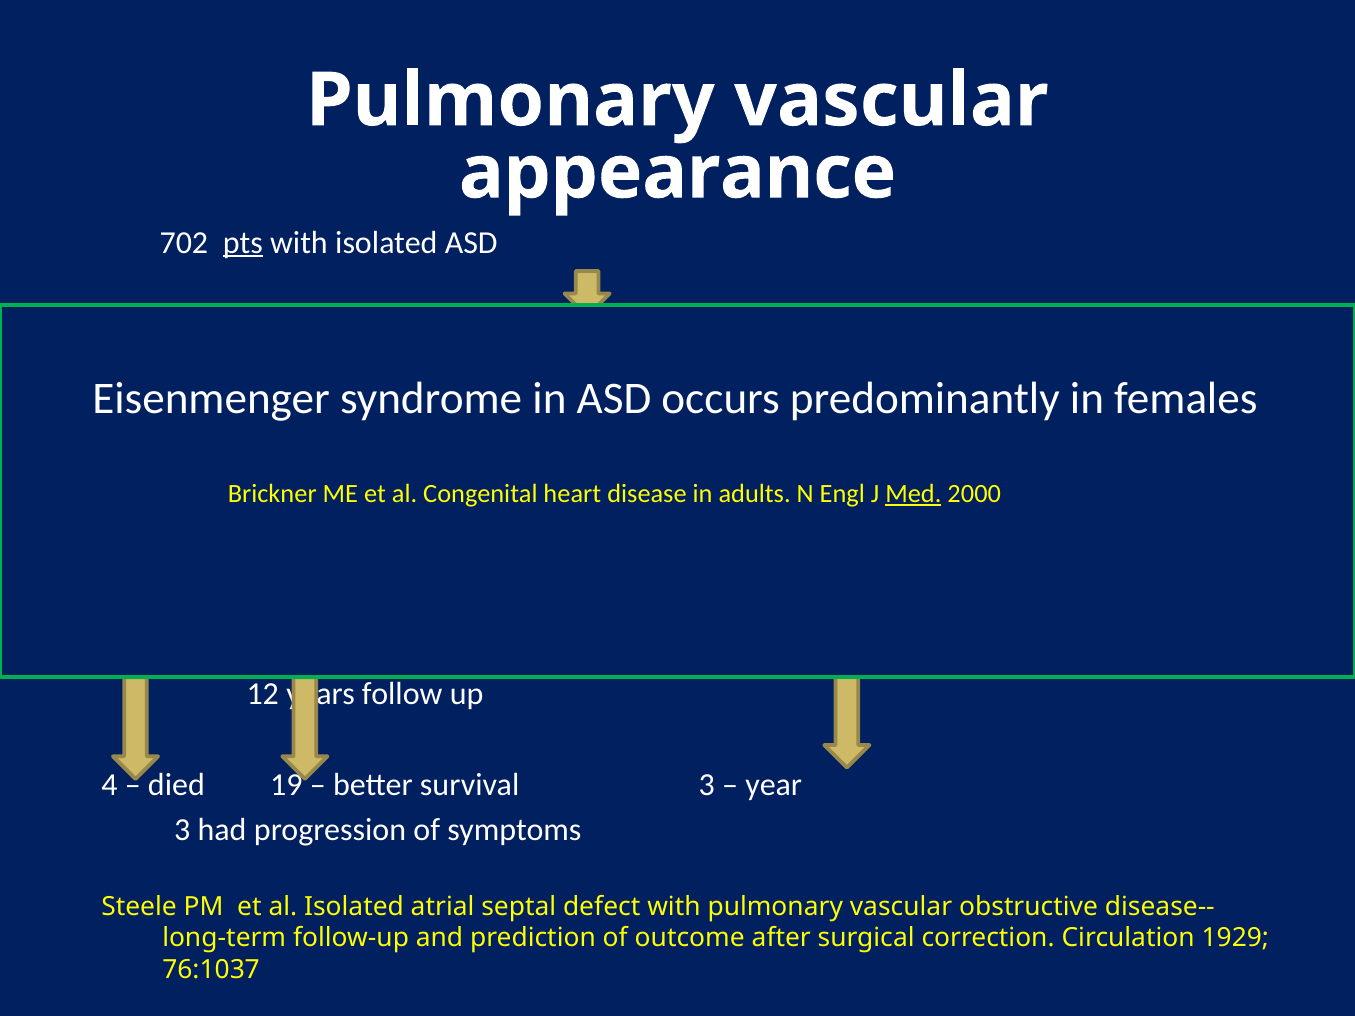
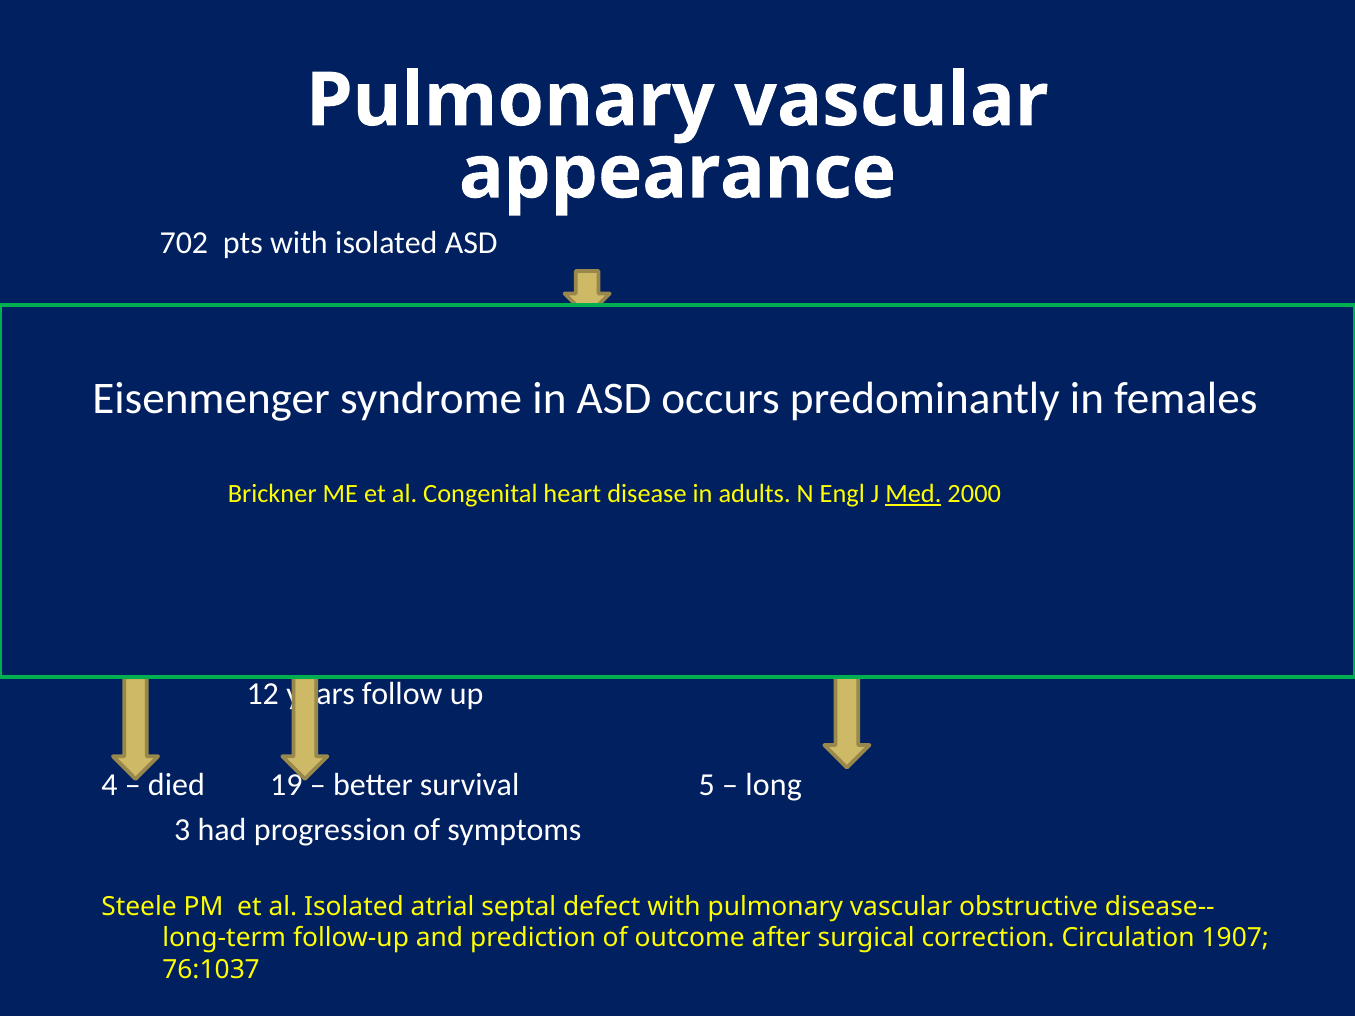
pts underline: present -> none (243, 243)
survival 3: 3 -> 5 (707, 785)
year: year -> long (774, 785)
1929: 1929 -> 1907 (1235, 939)
